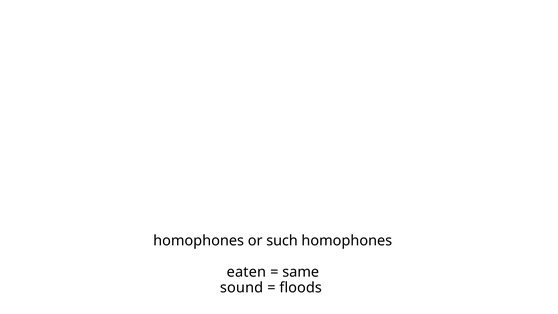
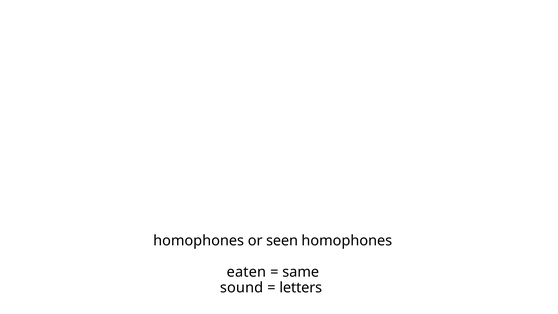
such: such -> seen (282, 241)
floods: floods -> letters (301, 288)
